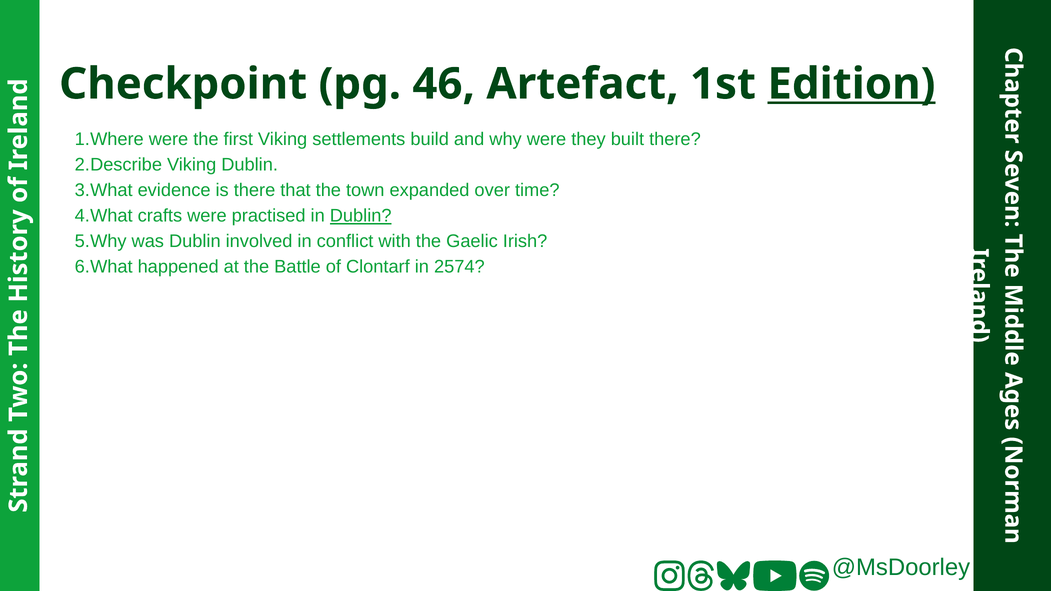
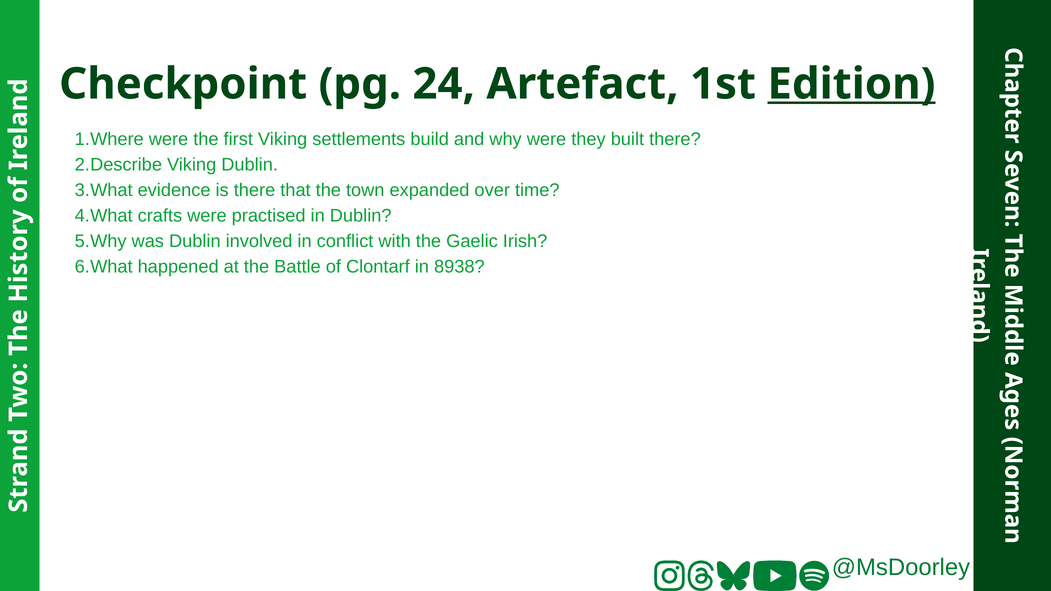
46: 46 -> 24 (444, 84)
Dublin underline: present -> none (361, 216)
2574: 2574 -> 8938 (459, 267)
